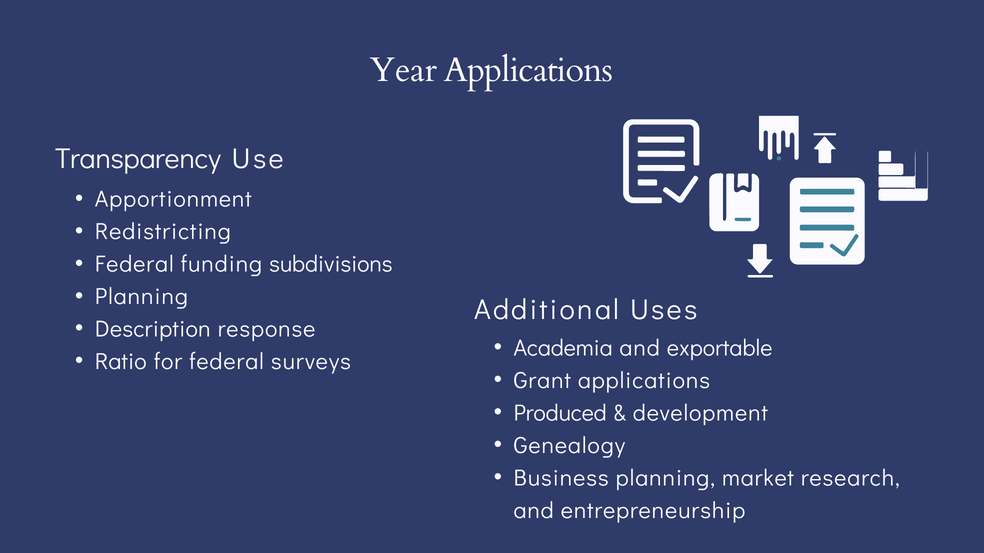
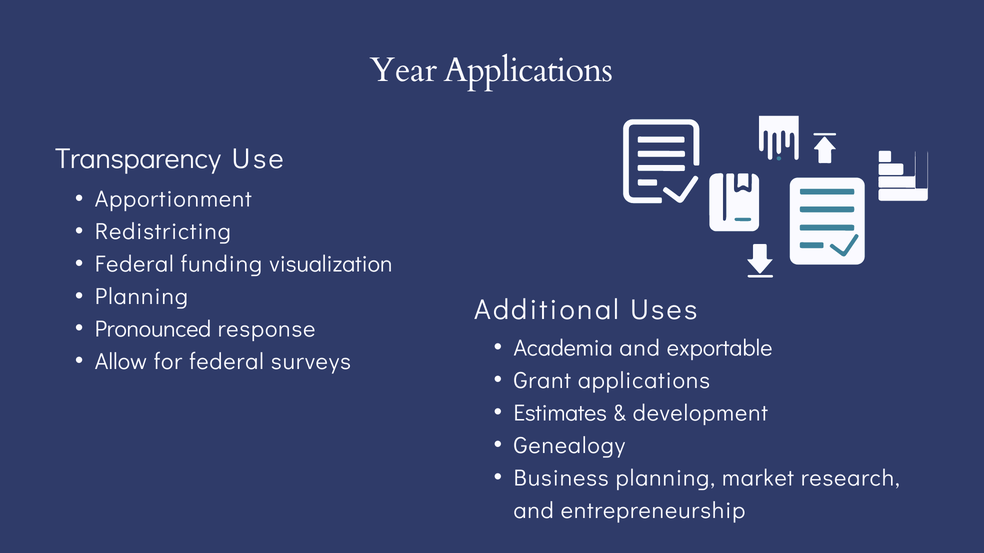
subdivisions: subdivisions -> visualization (331, 264)
Description: Description -> Pronounced (153, 329)
Ratio: Ratio -> Allow (121, 362)
Produced: Produced -> Estimates (560, 413)
